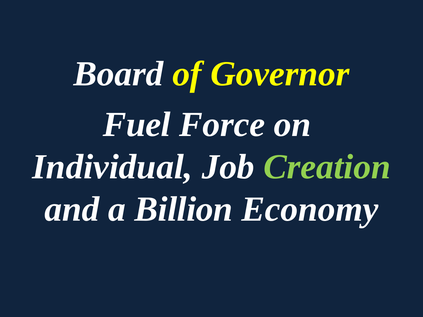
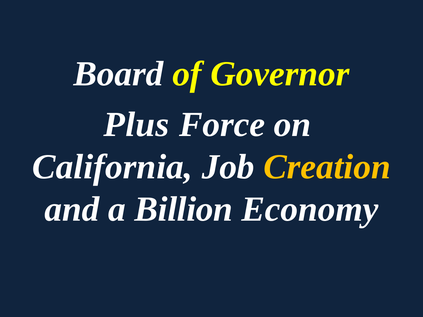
Fuel: Fuel -> Plus (136, 125)
Individual: Individual -> California (112, 167)
Creation colour: light green -> yellow (327, 167)
